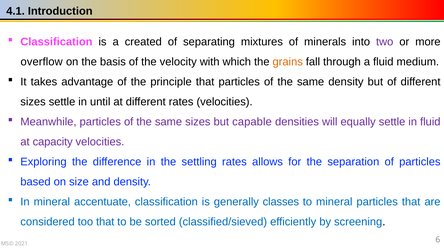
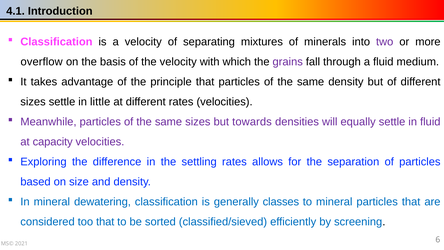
a created: created -> velocity (143, 42)
grains colour: orange -> purple (288, 62)
until: until -> little (100, 102)
capable: capable -> towards (252, 122)
accentuate: accentuate -> dewatering (102, 202)
